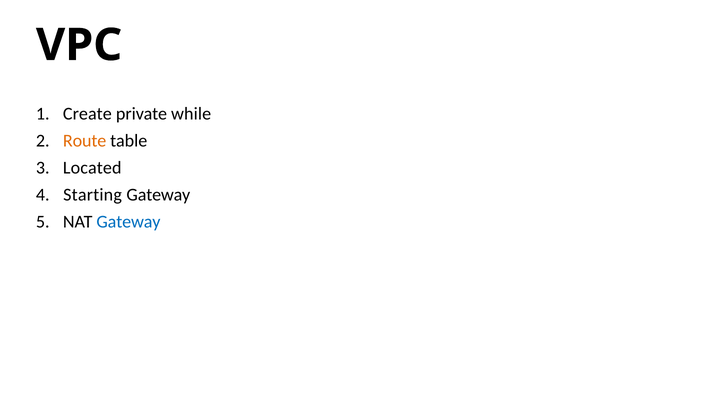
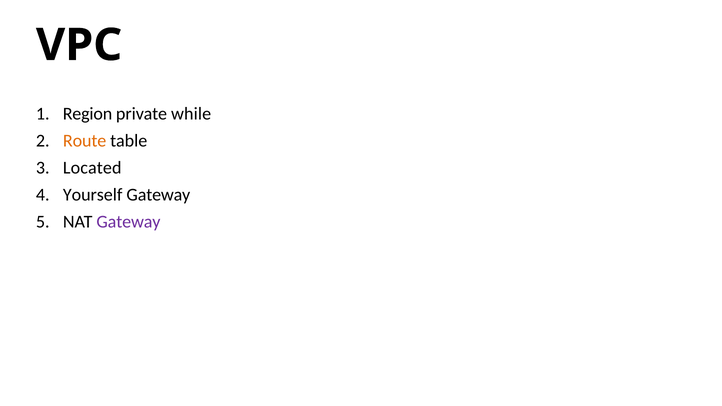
Create: Create -> Region (87, 114)
Starting: Starting -> Yourself (93, 195)
Gateway colour: blue -> purple (128, 222)
